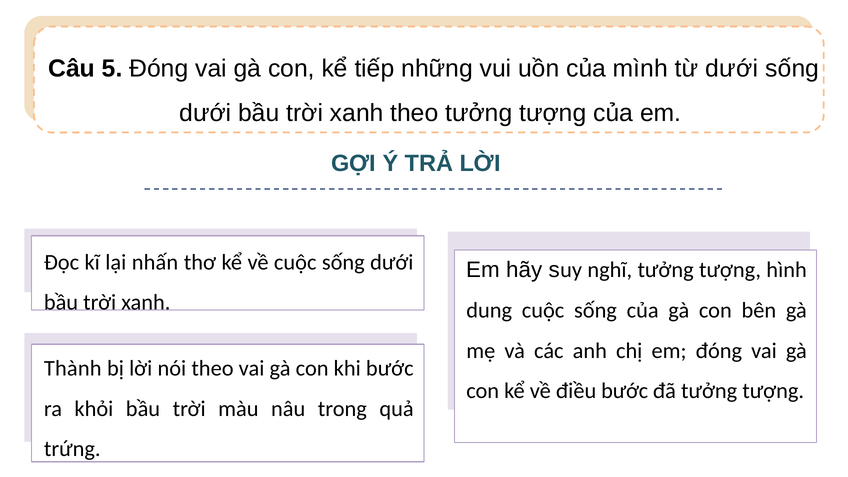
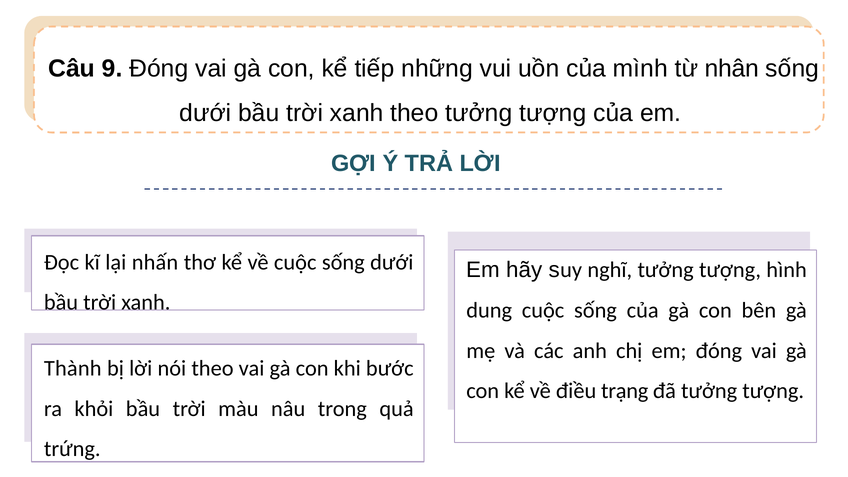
5: 5 -> 9 (112, 69)
từ dưới: dưới -> nhân (732, 69)
điều bước: bước -> trạng (625, 391)
